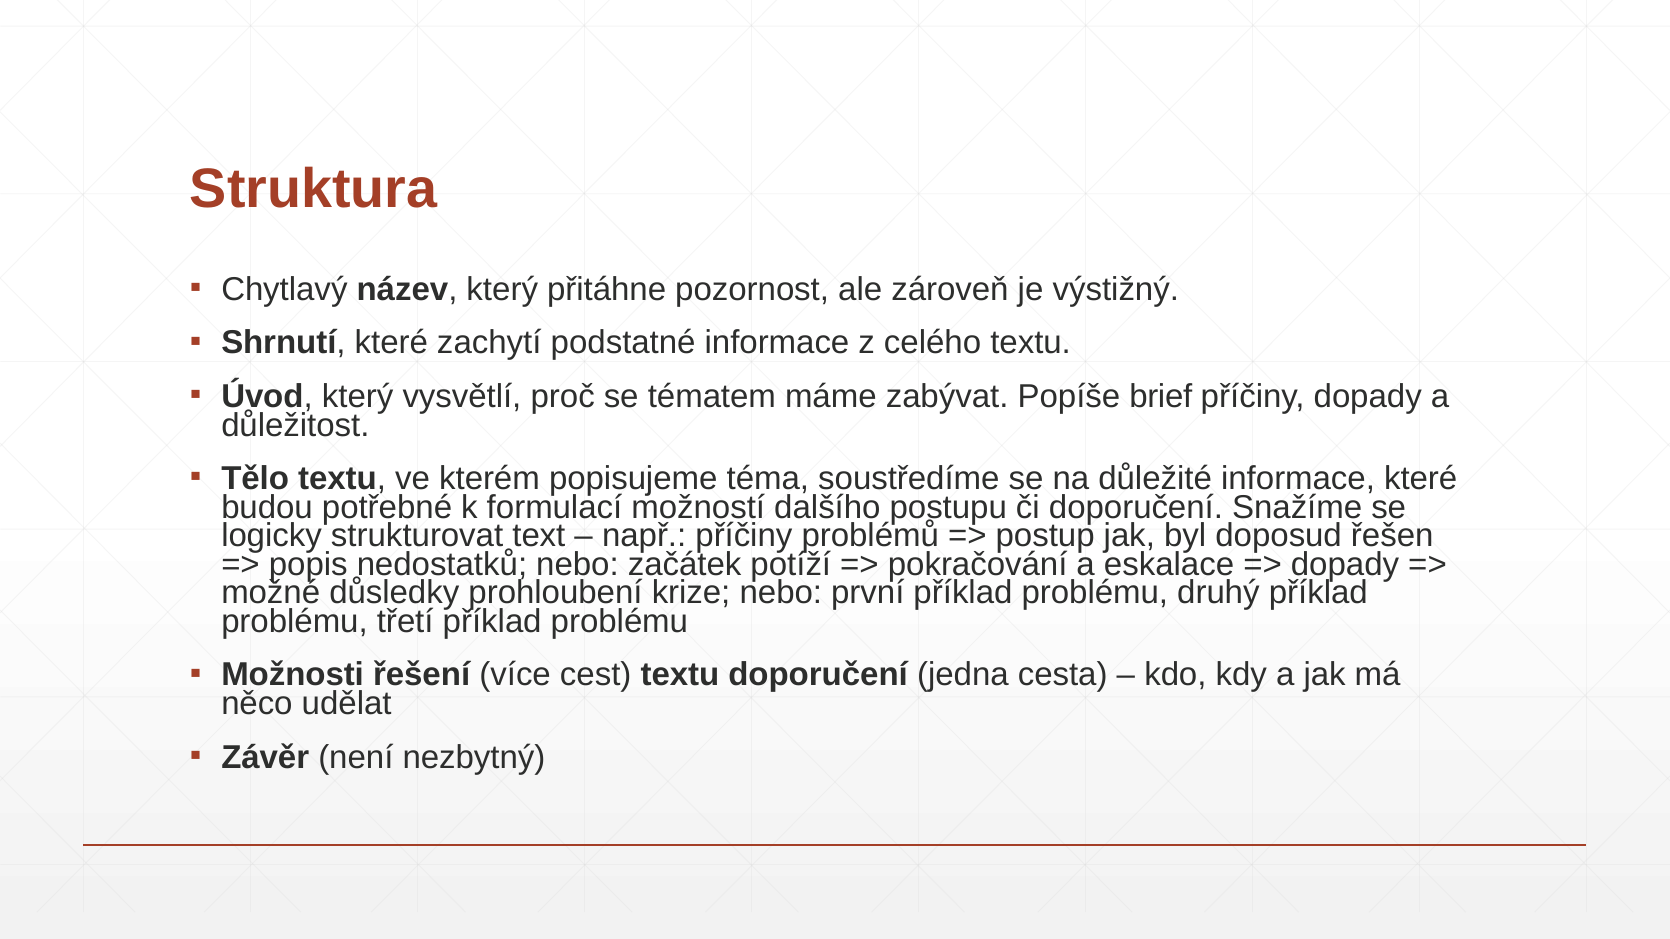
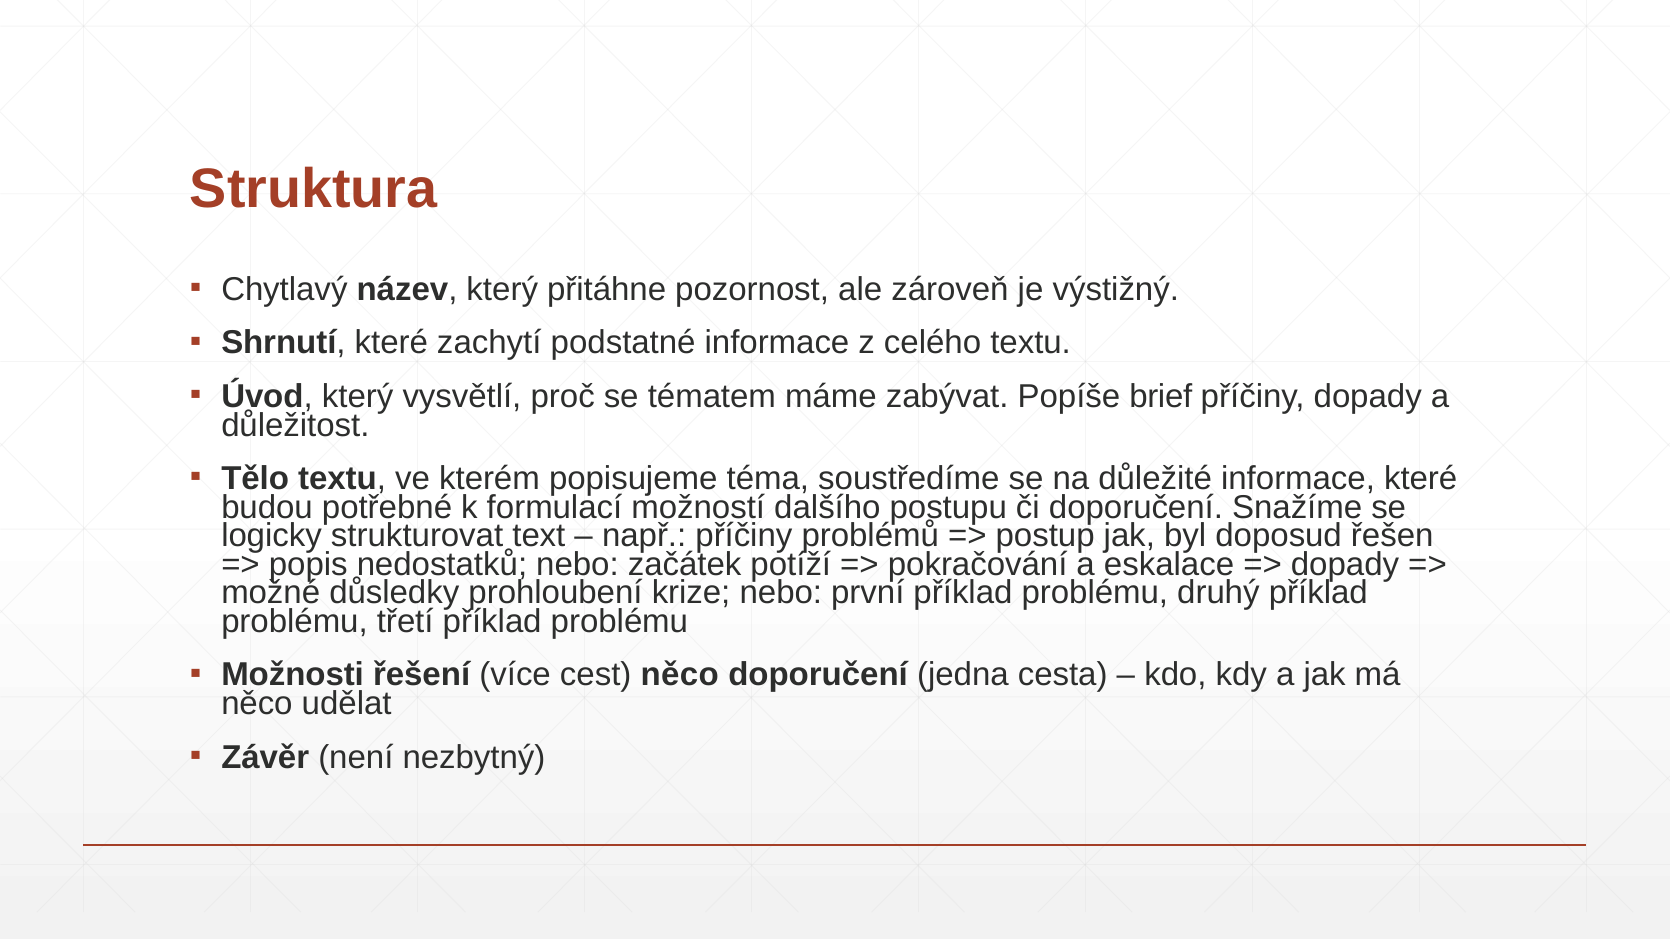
cest textu: textu -> něco (680, 675)
